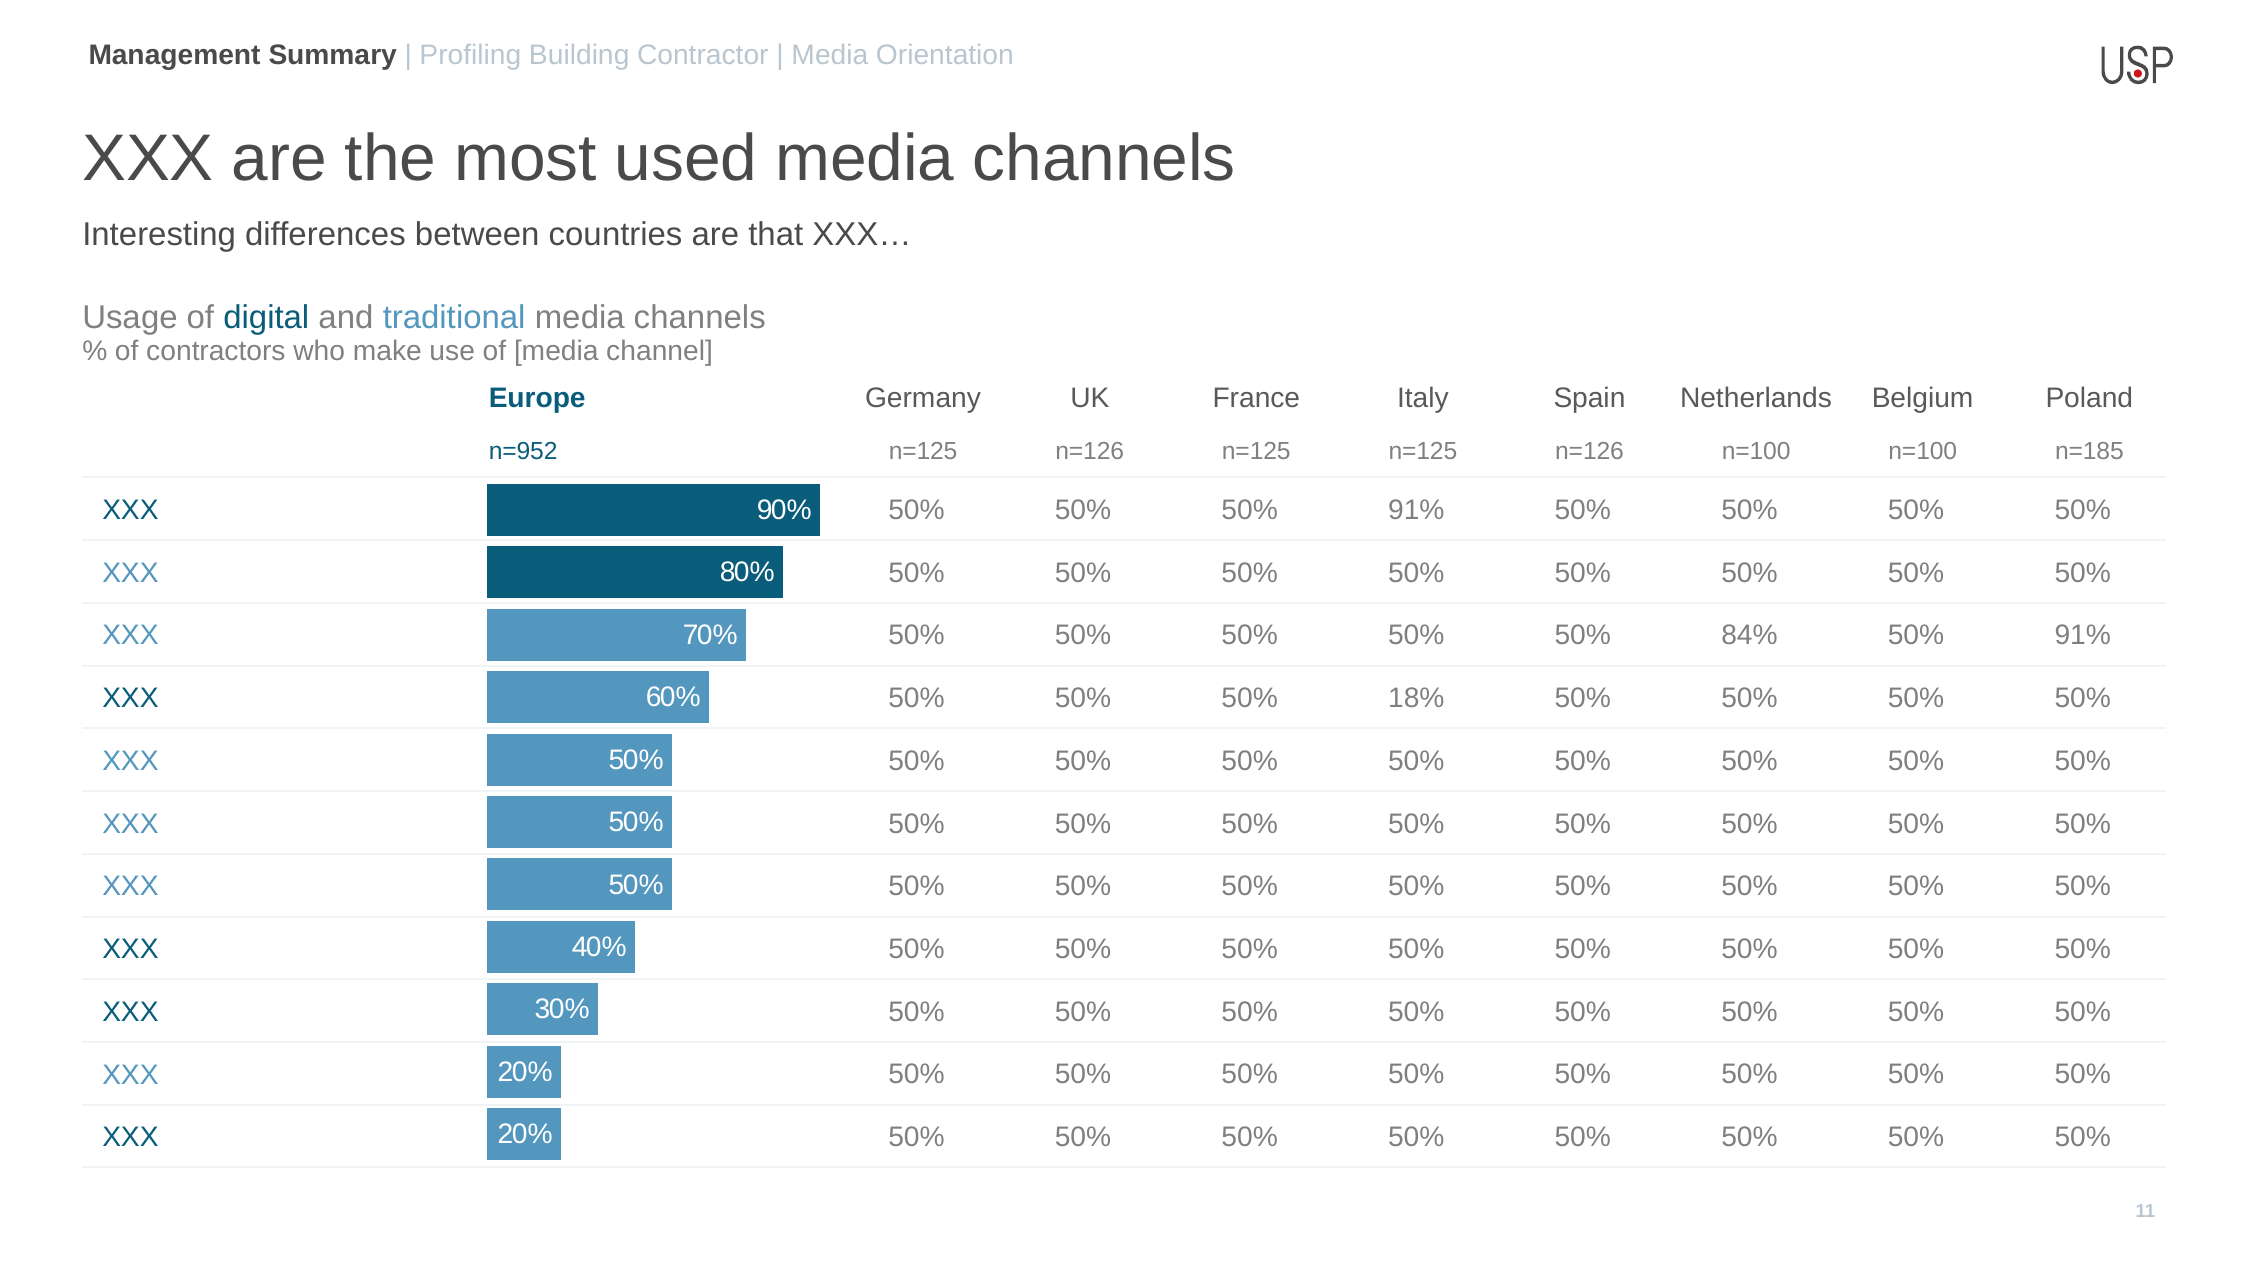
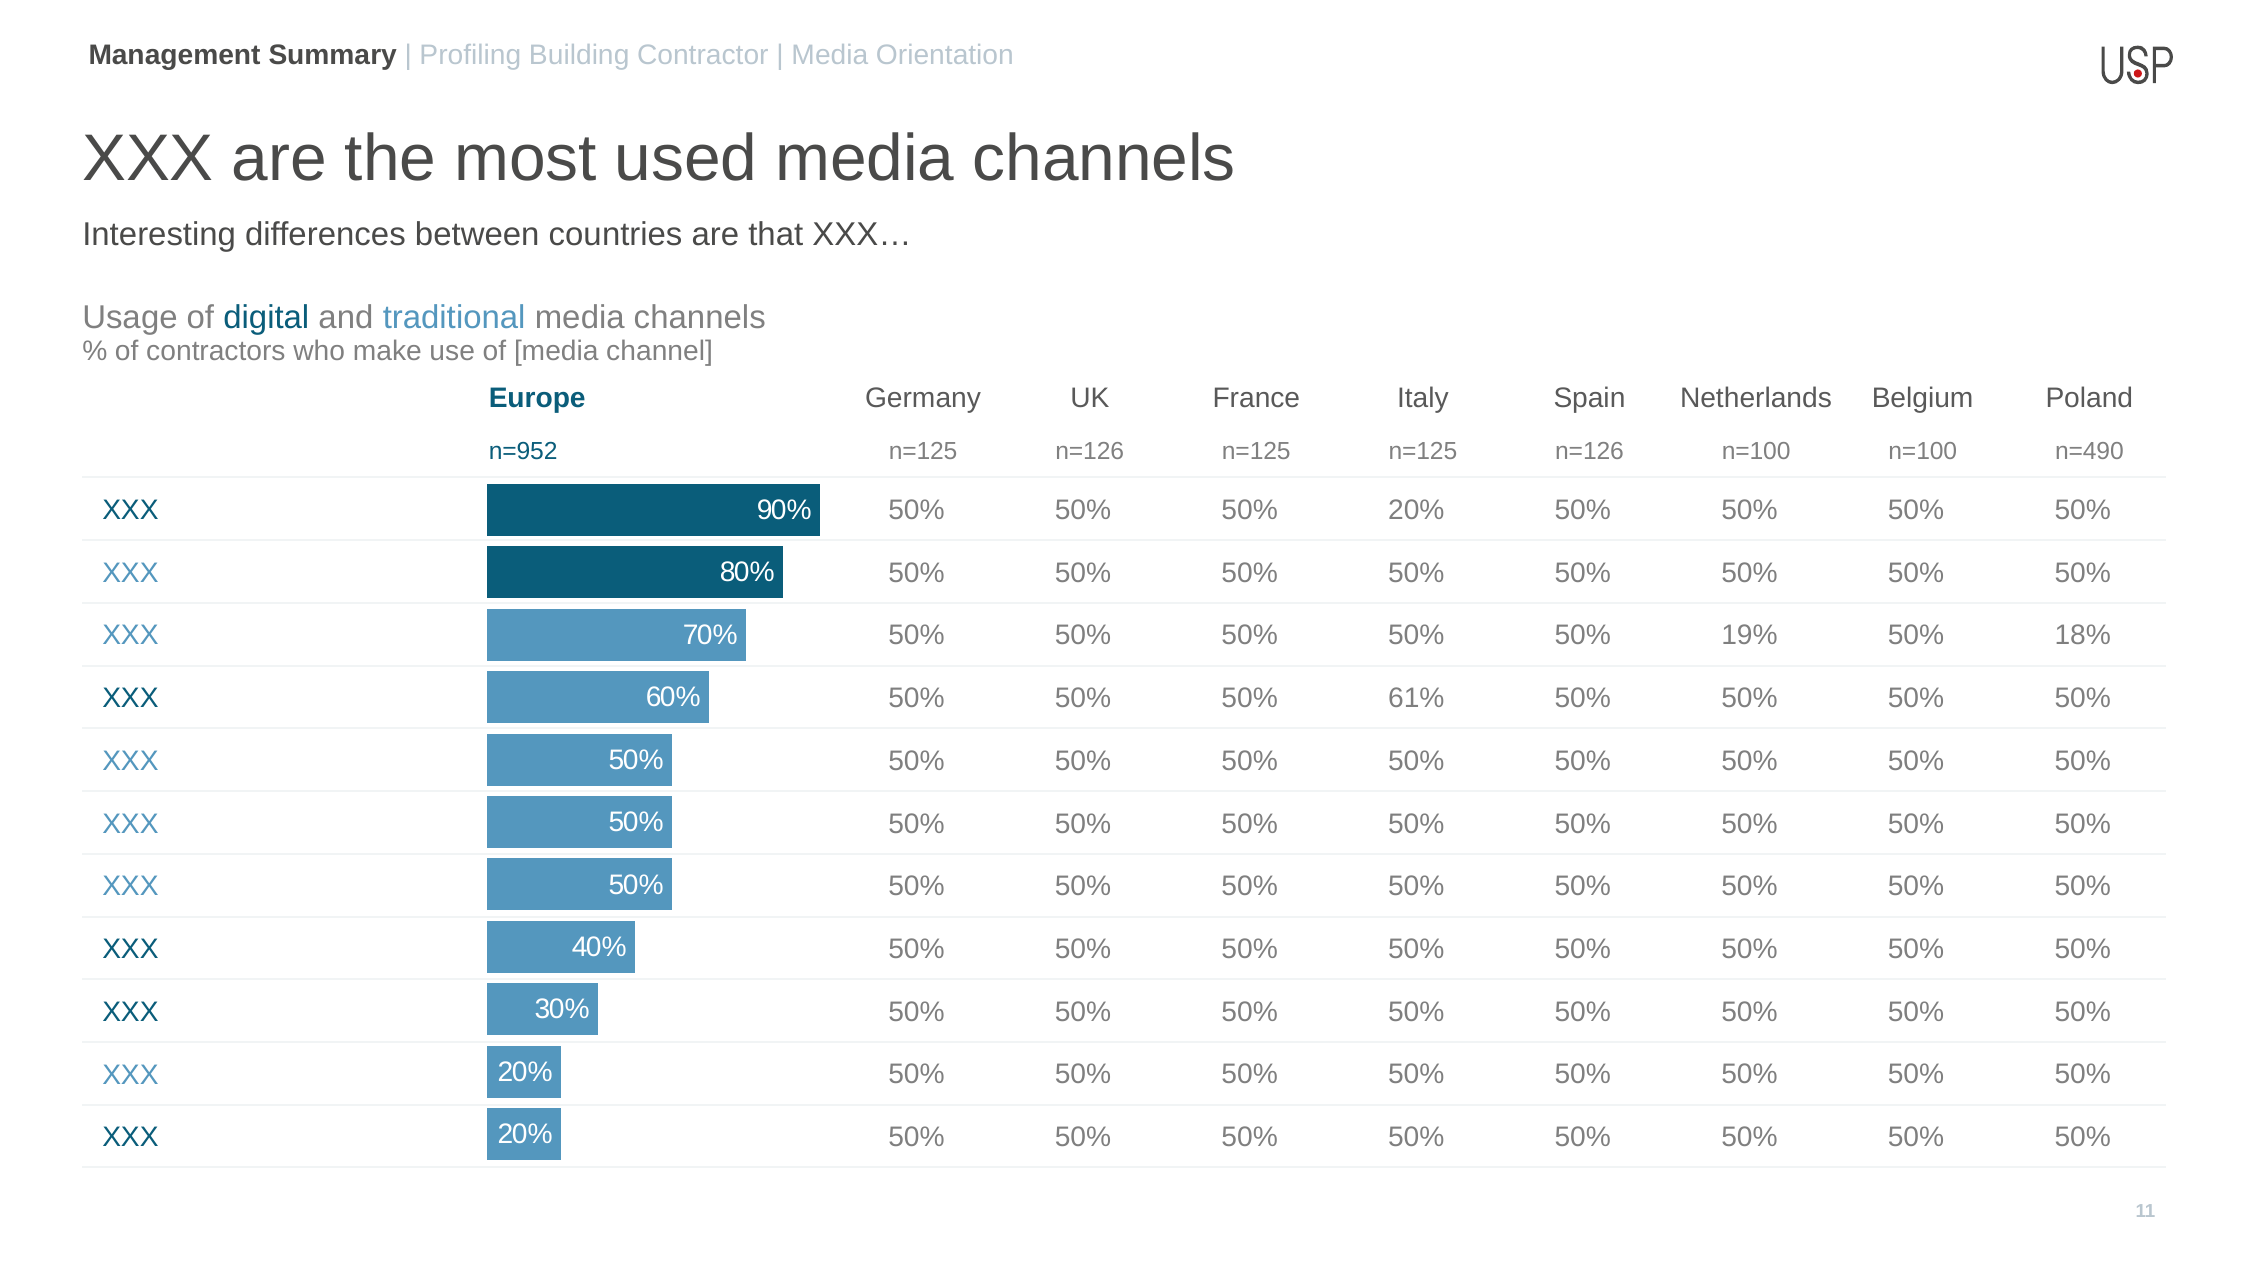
n=185: n=185 -> n=490 (2089, 451)
50% 50% 91%: 91% -> 20% (1416, 510)
84%: 84% -> 19% (1750, 635)
91%: 91% -> 18% (2083, 635)
18%: 18% -> 61% (1416, 698)
